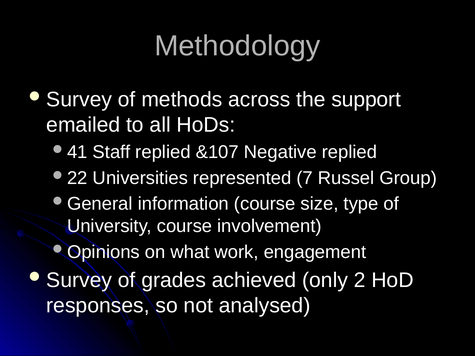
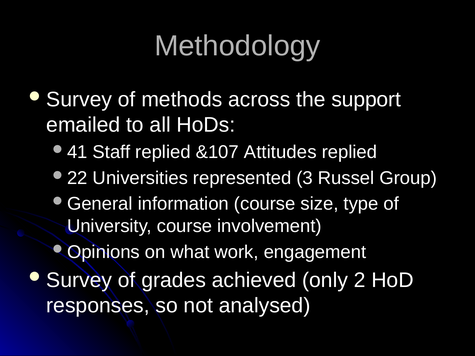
Negative: Negative -> Attitudes (280, 152)
7: 7 -> 3 (305, 178)
